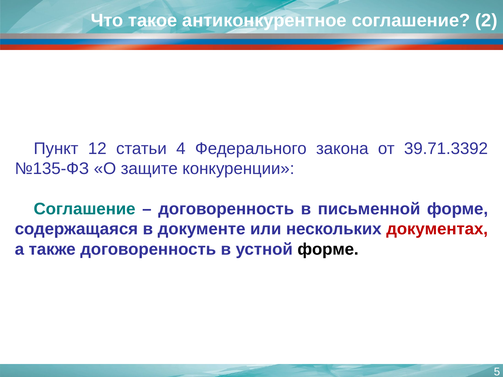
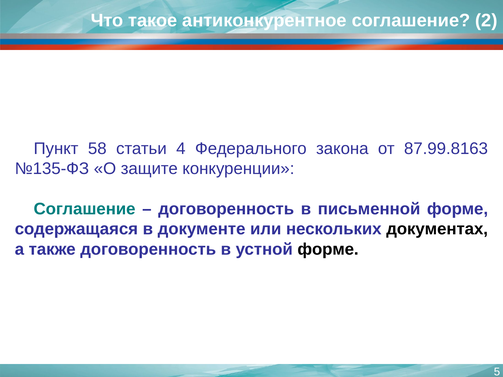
12: 12 -> 58 (97, 149)
39.71.3392: 39.71.3392 -> 87.99.8163 (446, 149)
документах colour: red -> black (437, 229)
